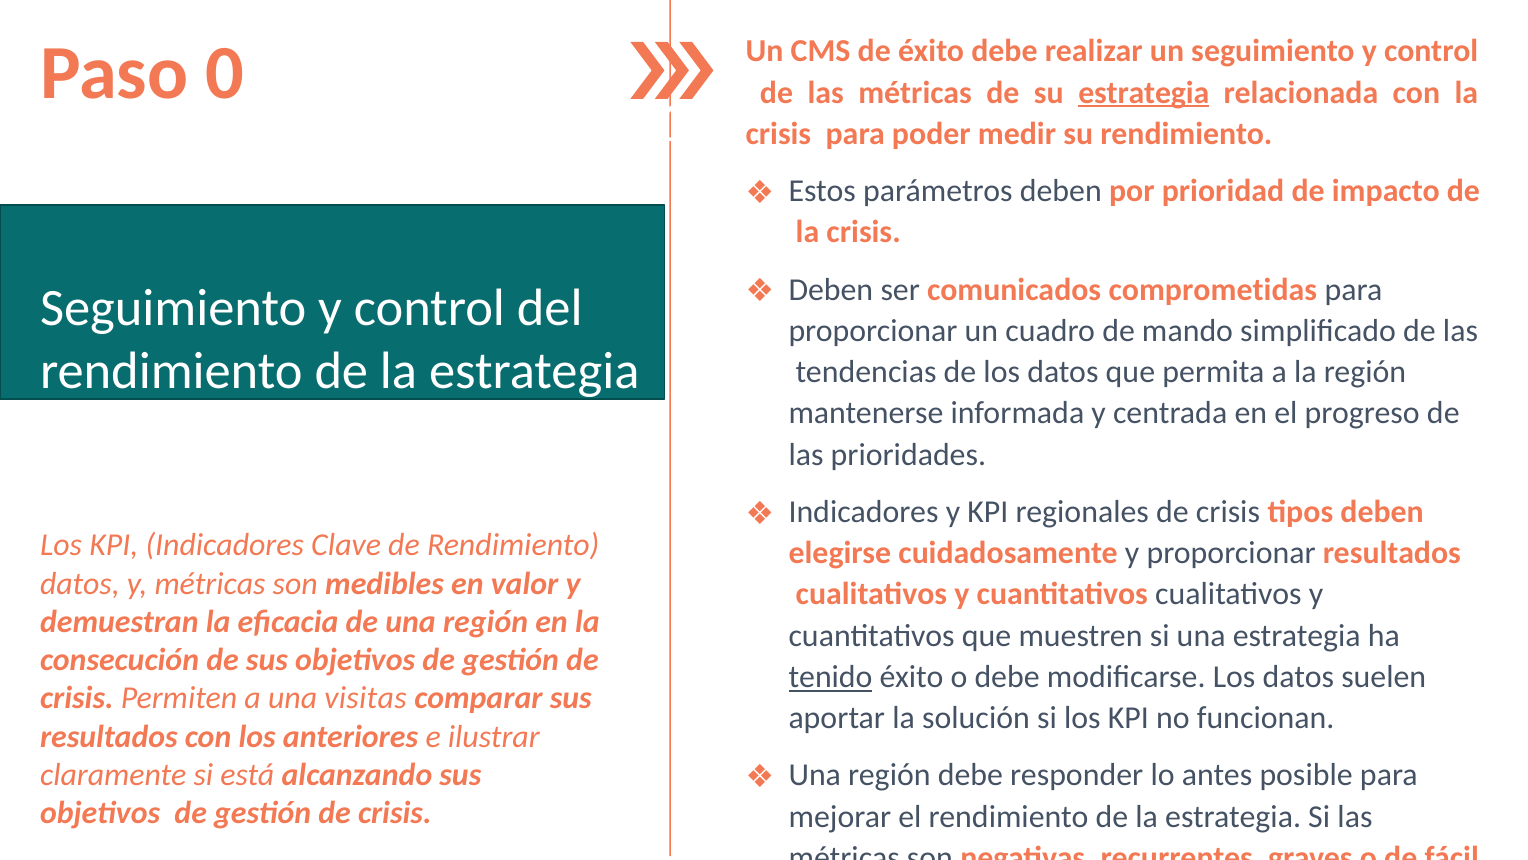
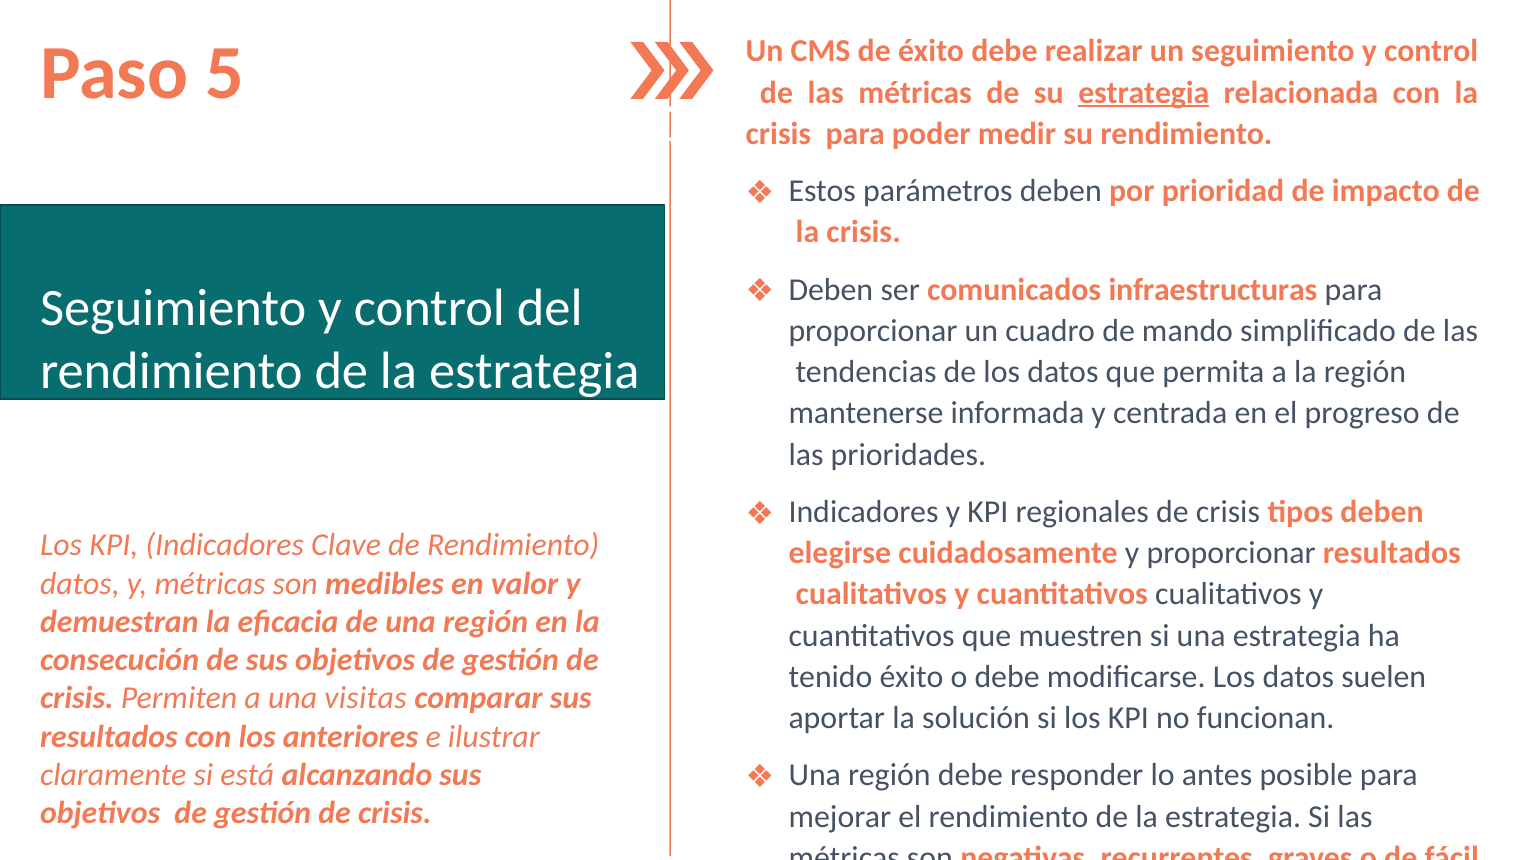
0: 0 -> 5 (225, 74)
comprometidas: comprometidas -> infraestructuras (1213, 289)
tenido underline: present -> none (831, 677)
